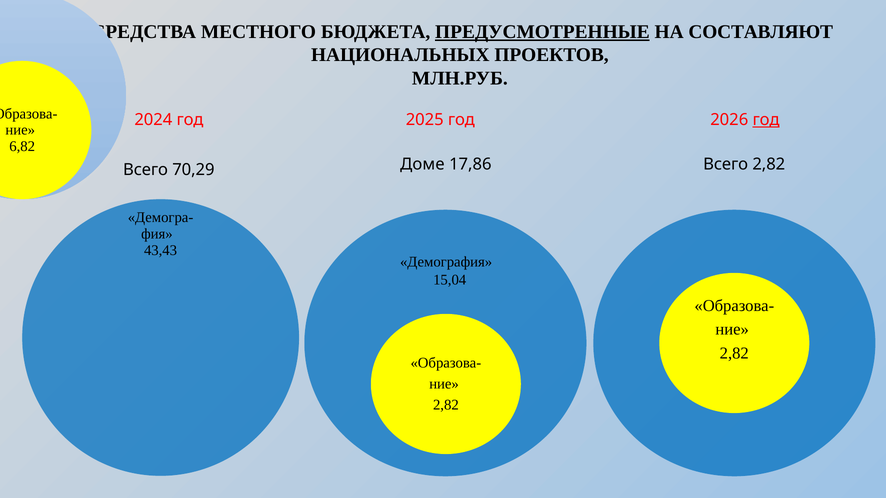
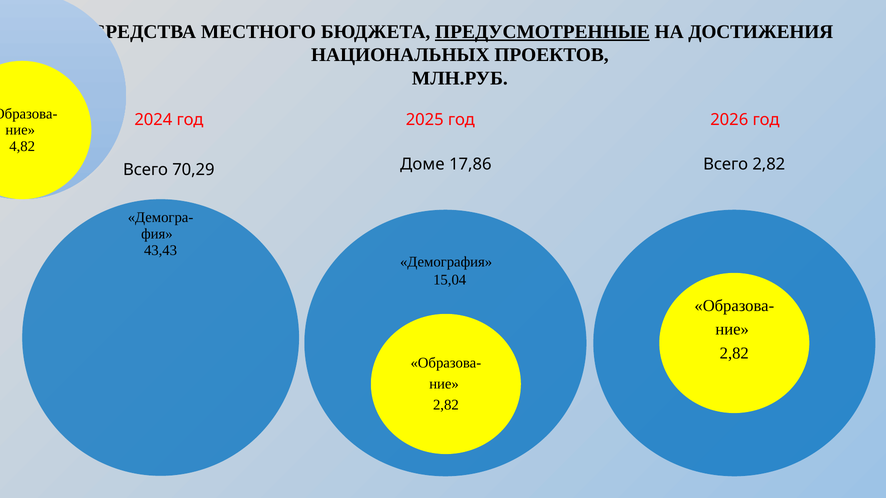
СОСТАВЛЯЮТ: СОСТАВЛЯЮТ -> ДОСТИЖЕНИЯ (761, 32)
год underline: present -> none (766, 120)
6,82: 6,82 -> 4,82 (22, 147)
